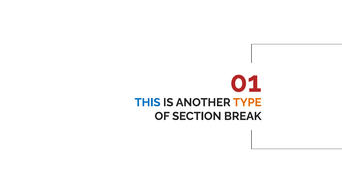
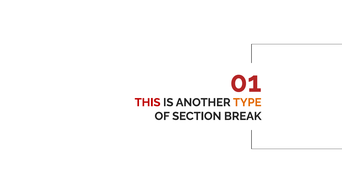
THIS colour: blue -> red (148, 102)
